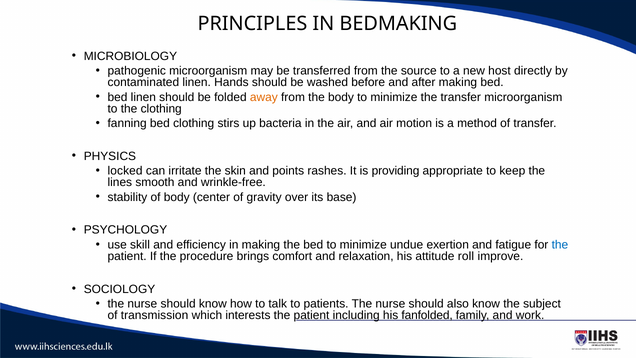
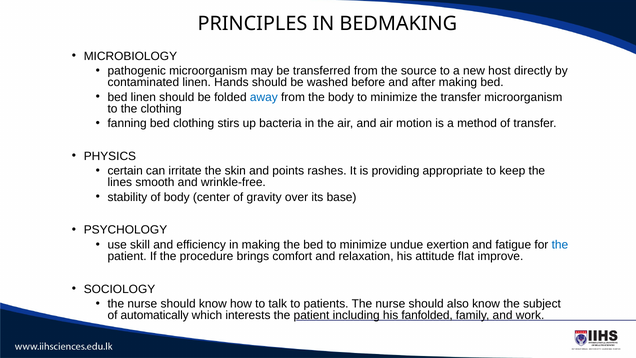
away colour: orange -> blue (264, 97)
locked: locked -> certain (125, 171)
roll: roll -> flat (466, 256)
transmission: transmission -> automatically (155, 315)
